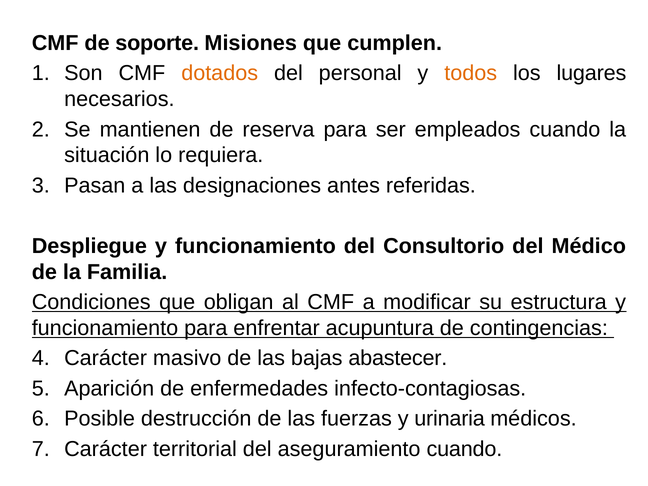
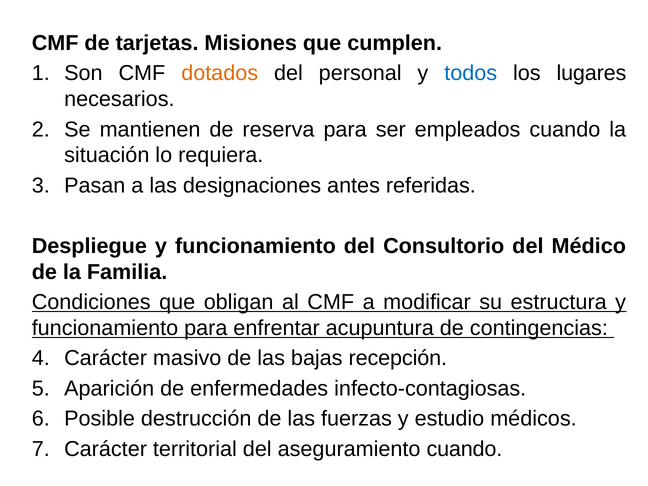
soporte: soporte -> tarjetas (157, 43)
todos colour: orange -> blue (471, 73)
abastecer: abastecer -> recepción (398, 358)
urinaria: urinaria -> estudio (449, 419)
